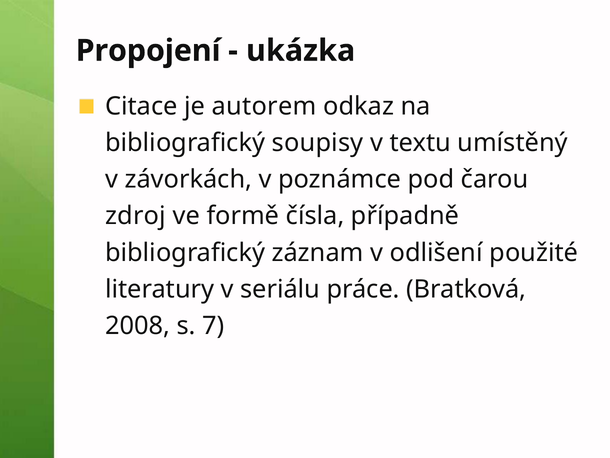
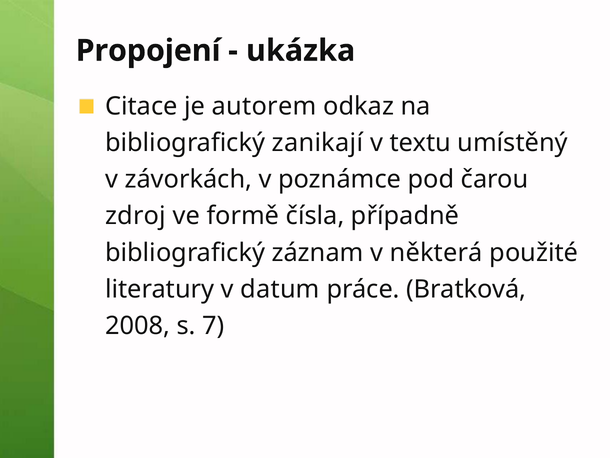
soupisy: soupisy -> zanikají (318, 143)
odlišení: odlišení -> některá (436, 252)
seriálu: seriálu -> datum (280, 289)
